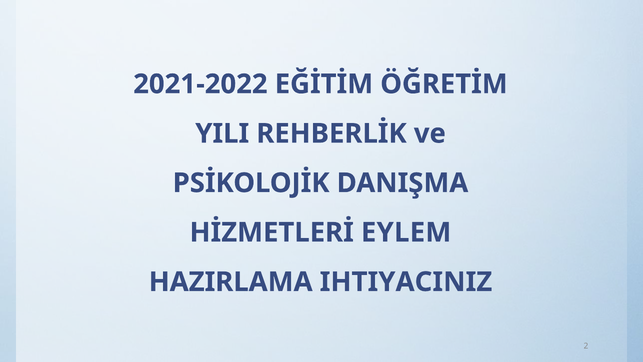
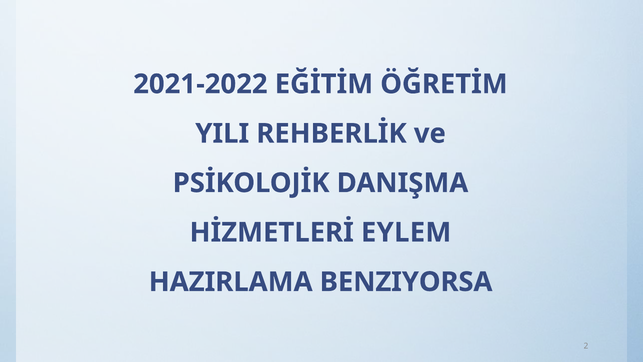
IHTIYACINIZ: IHTIYACINIZ -> BENZIYORSA (406, 282)
